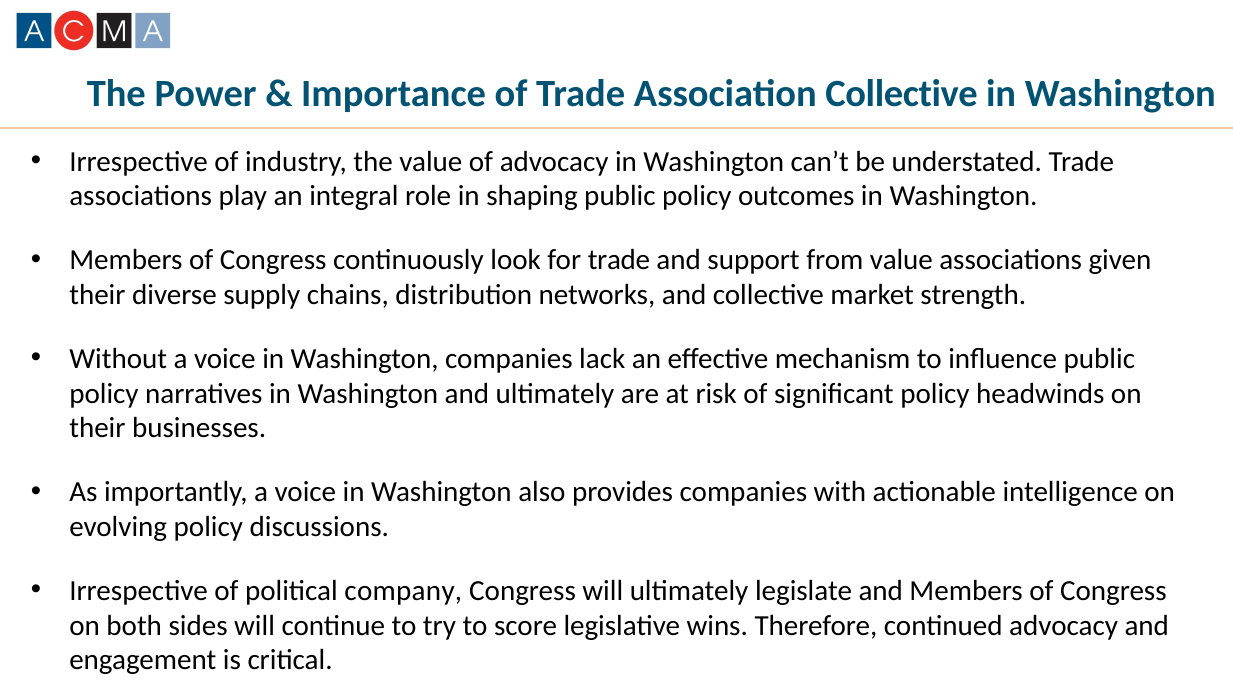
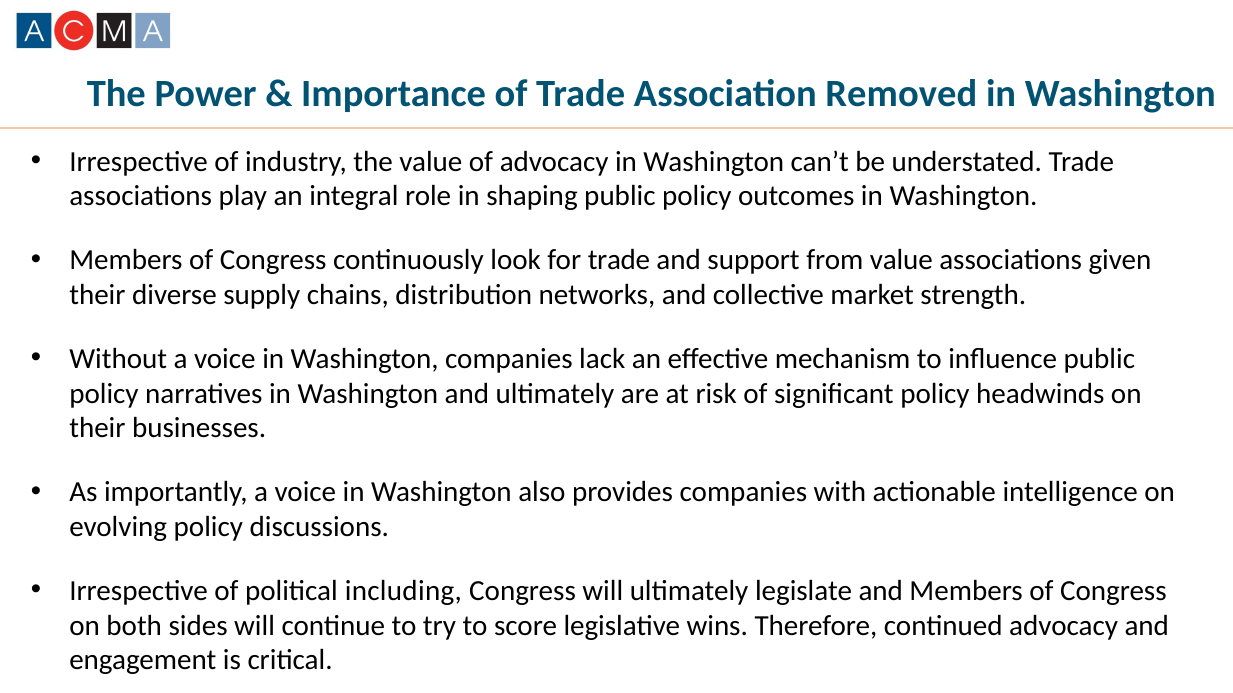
Association Collective: Collective -> Removed (901, 94)
company: company -> including (403, 591)
